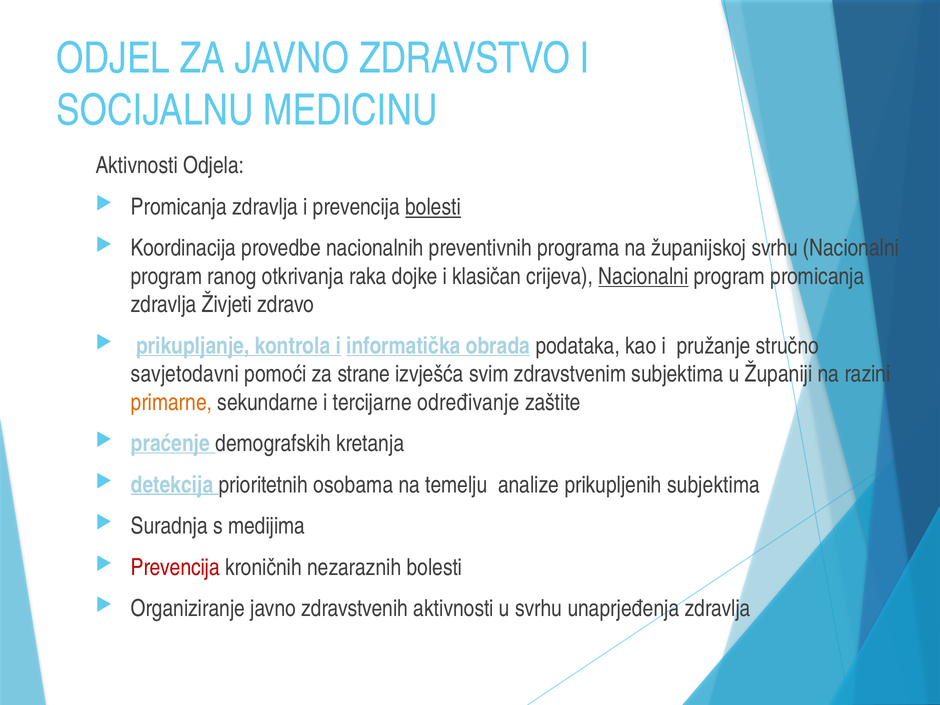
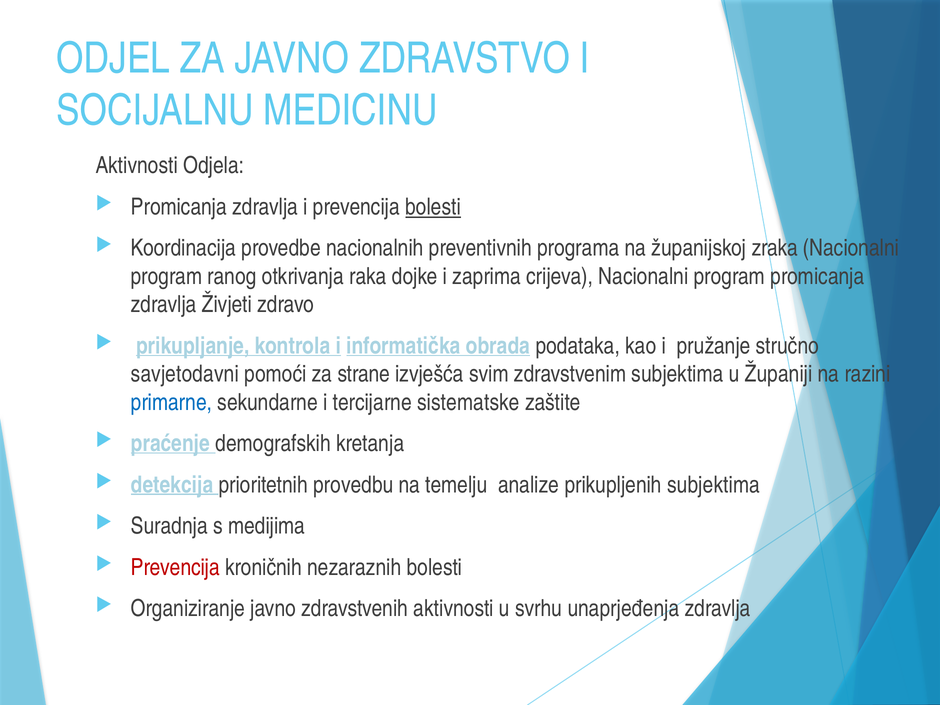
županijskoj svrhu: svrhu -> zraka (775, 248)
klasičan: klasičan -> zaprima (487, 276)
Nacionalni underline: present -> none (643, 276)
primarne colour: orange -> blue (171, 402)
određivanje: određivanje -> sistematske (468, 402)
osobama: osobama -> provedbu (353, 485)
